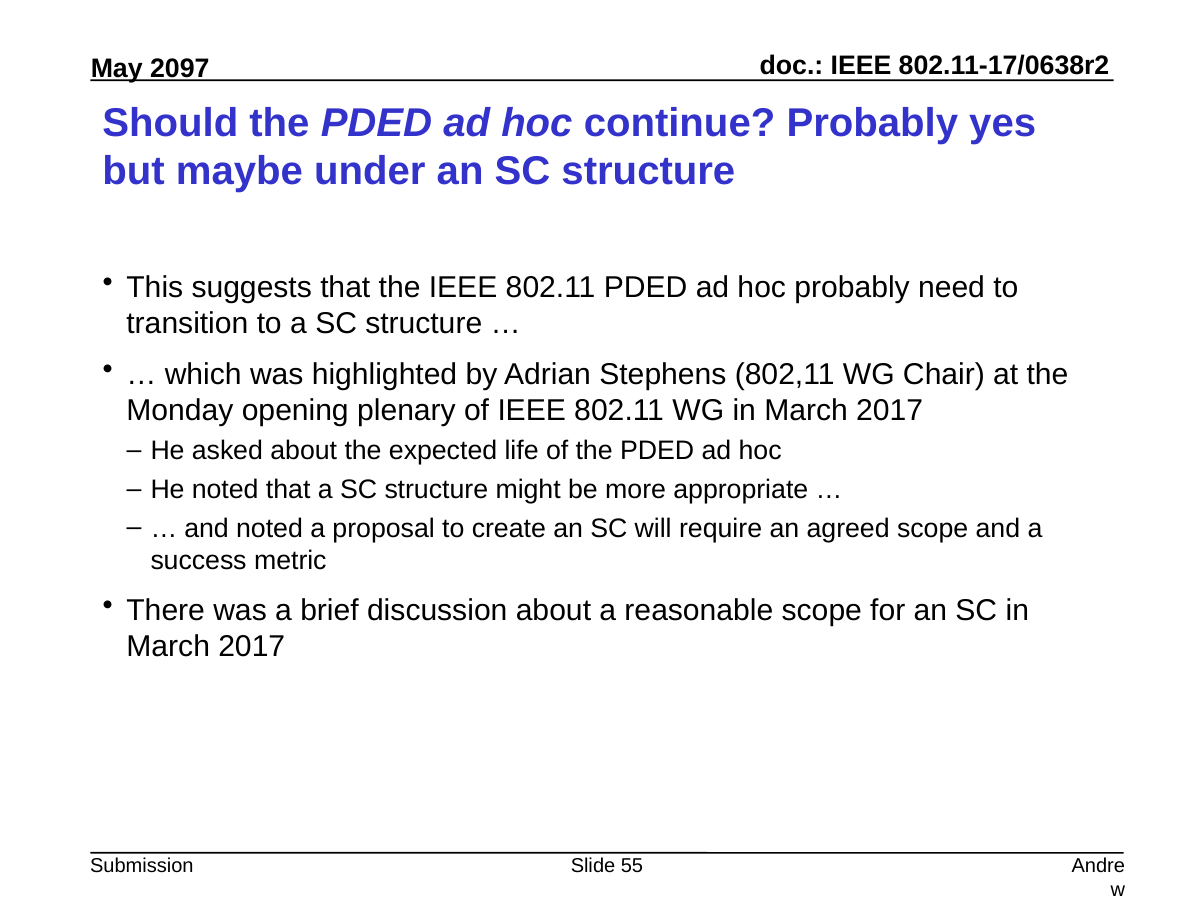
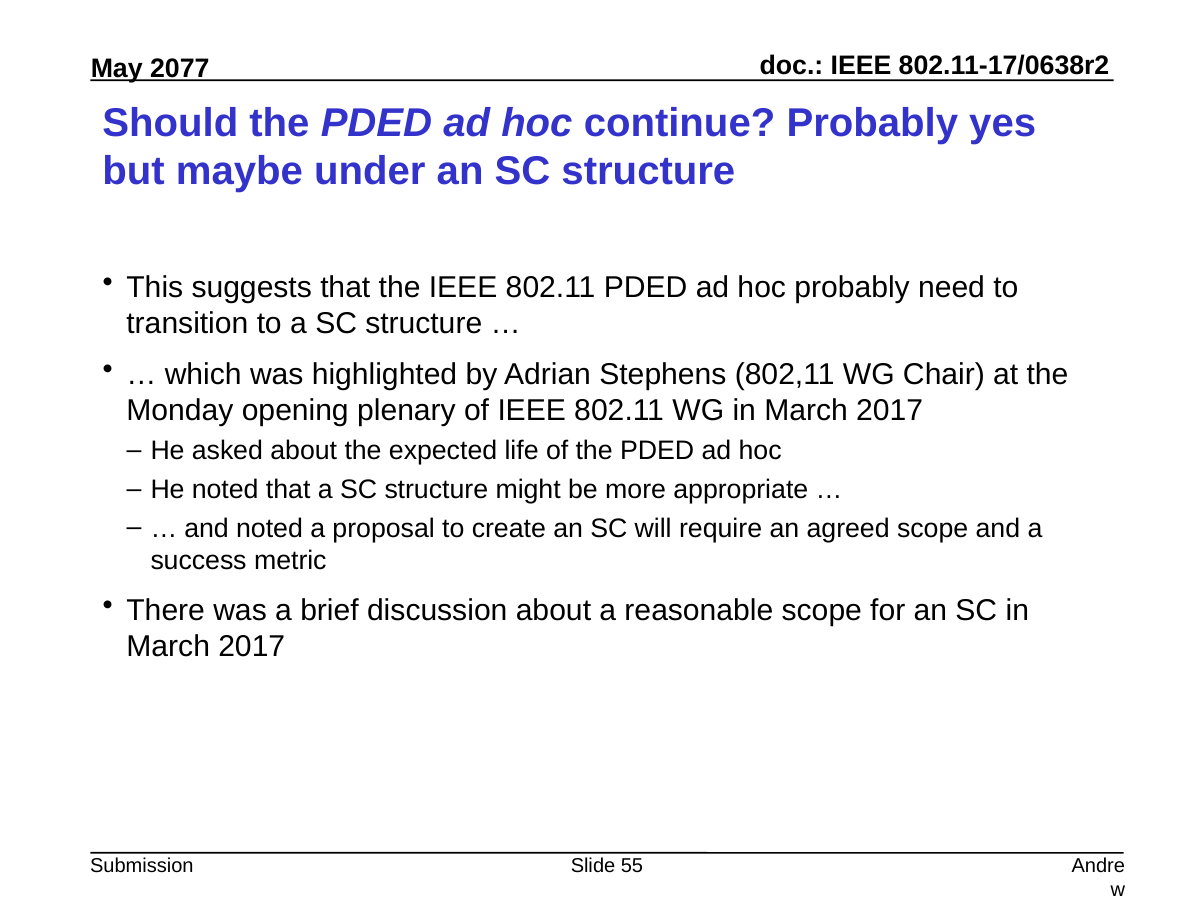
2097: 2097 -> 2077 (180, 68)
